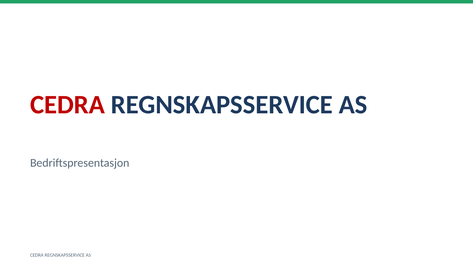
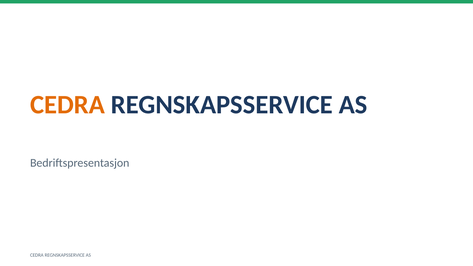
CEDRA colour: red -> orange (68, 105)
